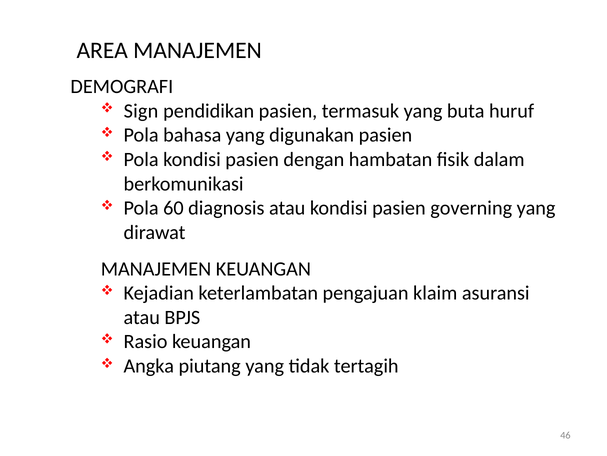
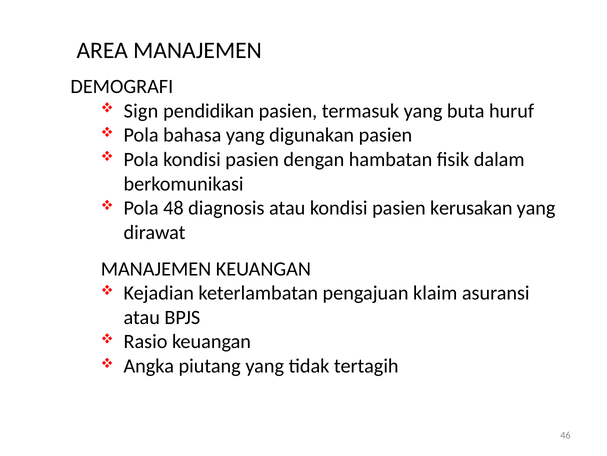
60: 60 -> 48 (173, 208)
governing: governing -> kerusakan (471, 208)
